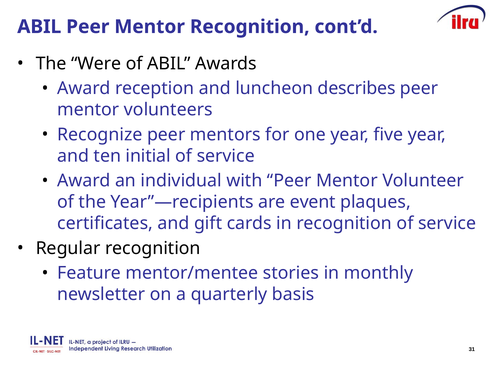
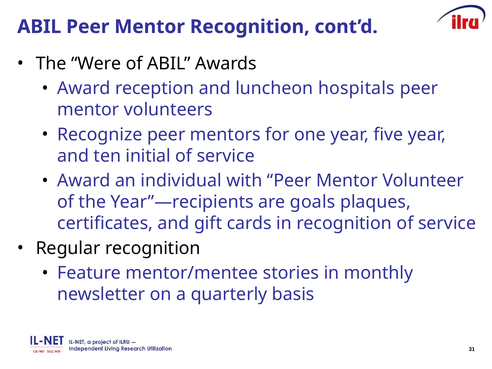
describes: describes -> hospitals (356, 88)
event: event -> goals (313, 202)
